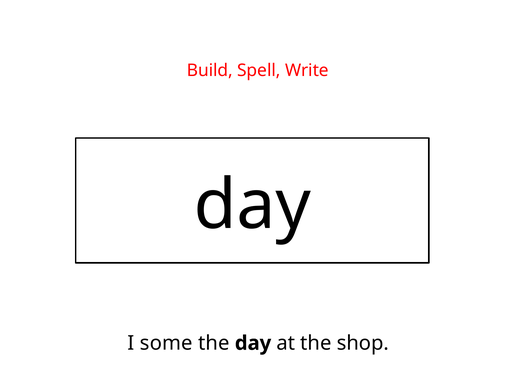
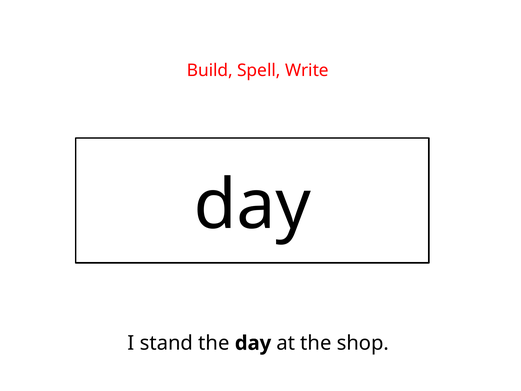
some: some -> stand (166, 343)
